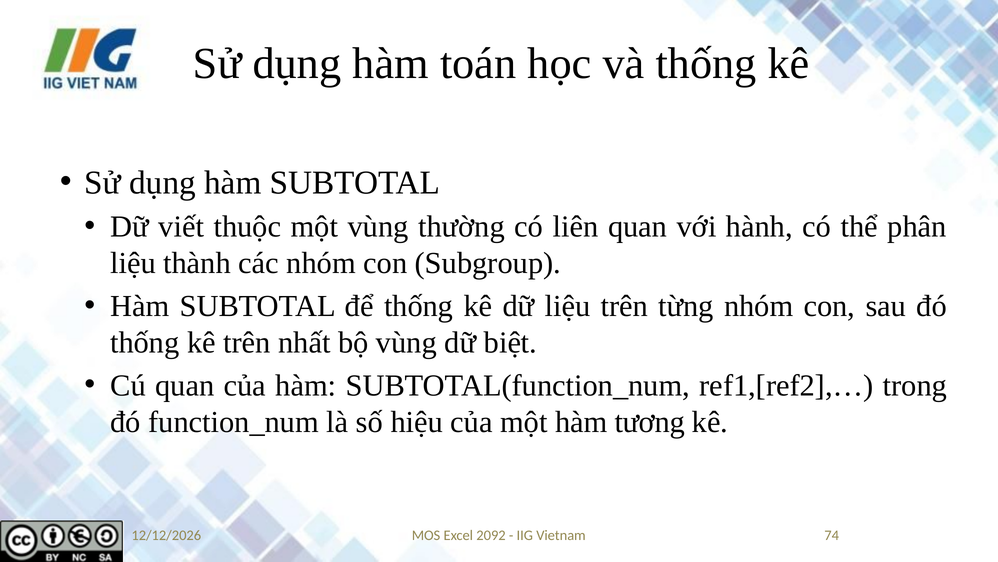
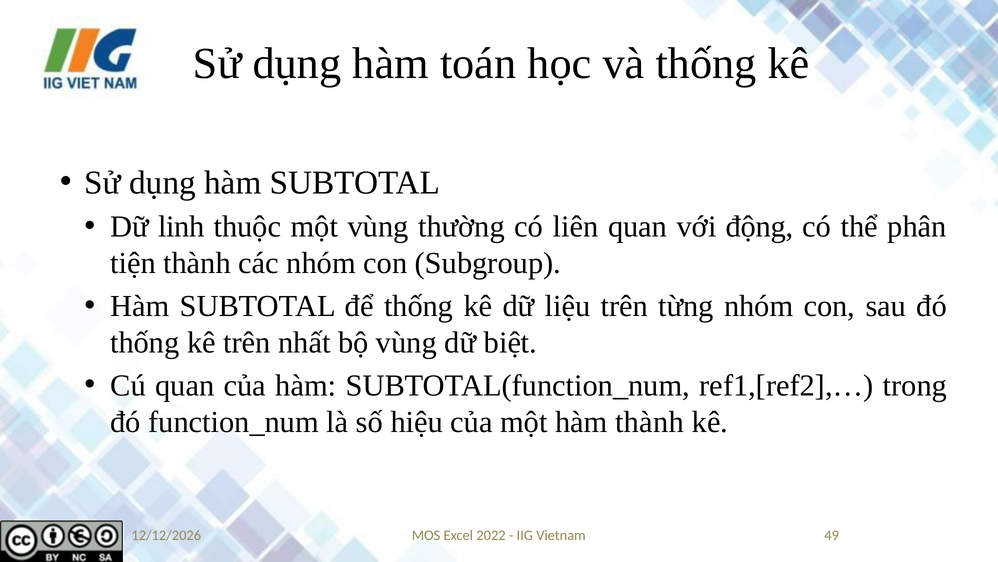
viết: viết -> linh (181, 227)
hành: hành -> động (760, 227)
liệu: liệu -> tiện (133, 263)
hàm tương: tương -> thành (649, 422)
2092: 2092 -> 2022 (491, 535)
74: 74 -> 49 (832, 535)
